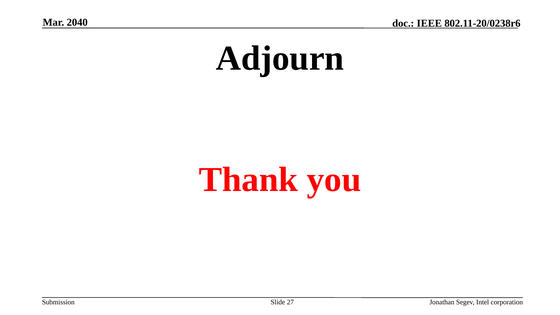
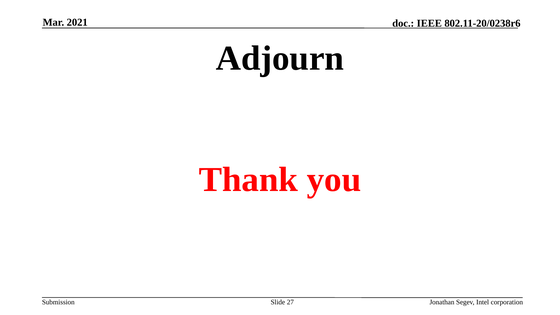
2040: 2040 -> 2021 (77, 22)
